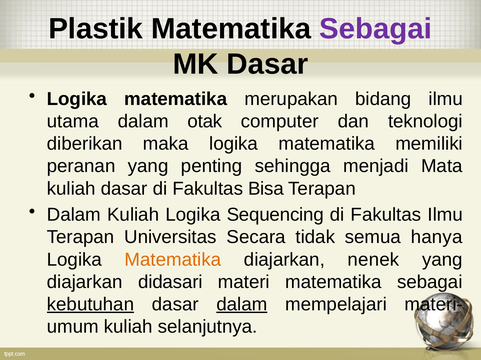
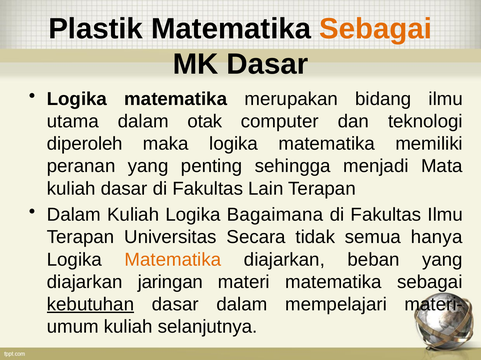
Sebagai colour: purple -> orange (376, 29)
diberikan: diberikan -> diperoleh (85, 144)
Bisa: Bisa -> Lain (266, 189)
Sequencing: Sequencing -> Bagaimana (275, 215)
nenek: nenek -> beban (374, 260)
didasari: didasari -> jaringan (170, 283)
dalam underline: present -> none (242, 305)
